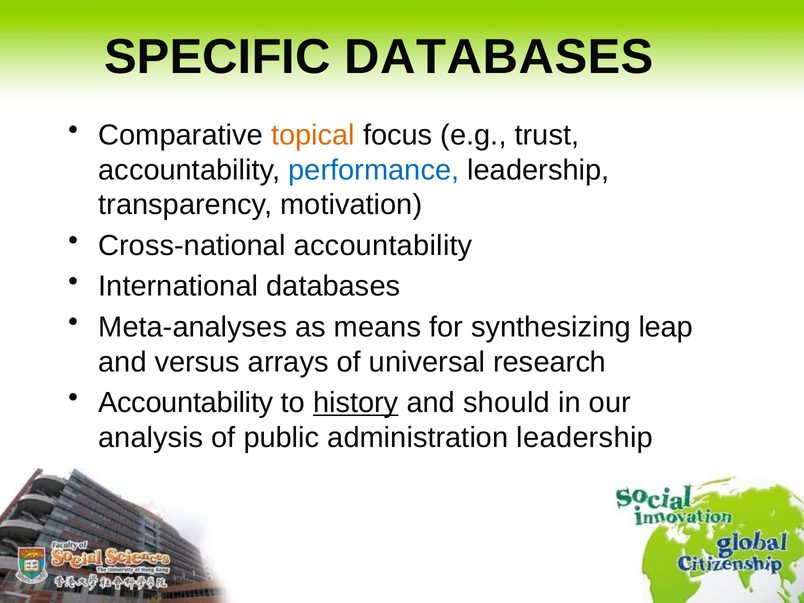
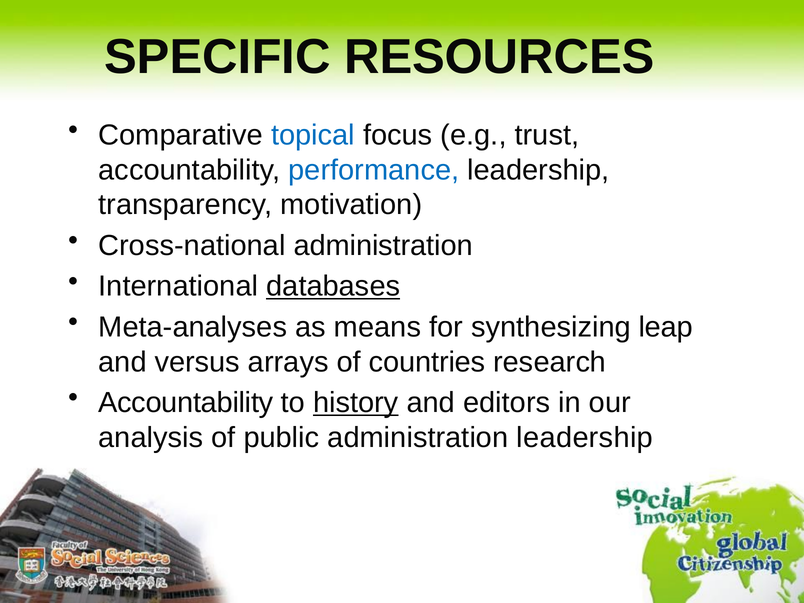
SPECIFIC DATABASES: DATABASES -> RESOURCES (499, 57)
topical colour: orange -> blue (313, 135)
Cross-national accountability: accountability -> administration (383, 246)
databases underline: none -> present (333, 286)
universal: universal -> countries (427, 362)
should: should -> editors (507, 403)
